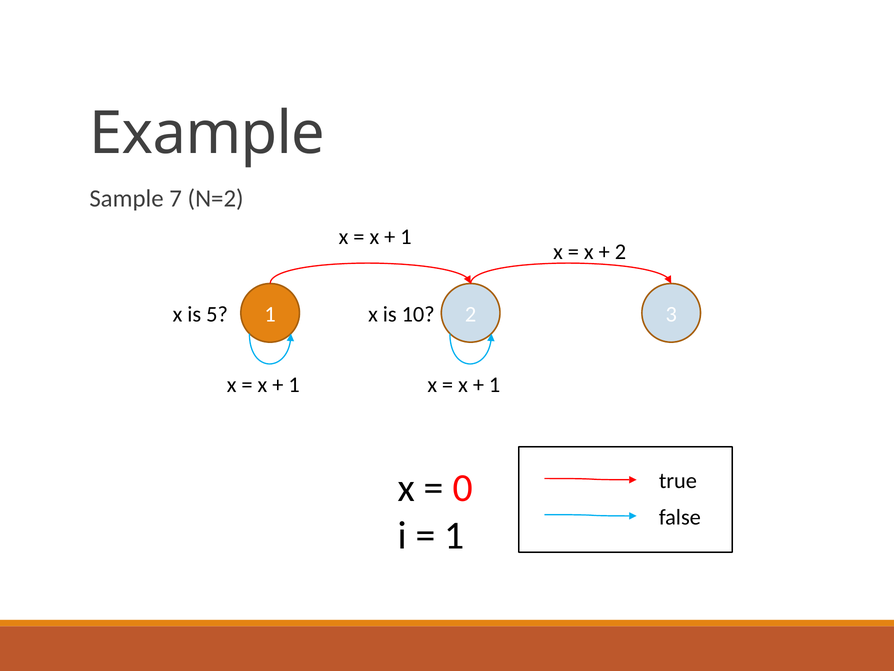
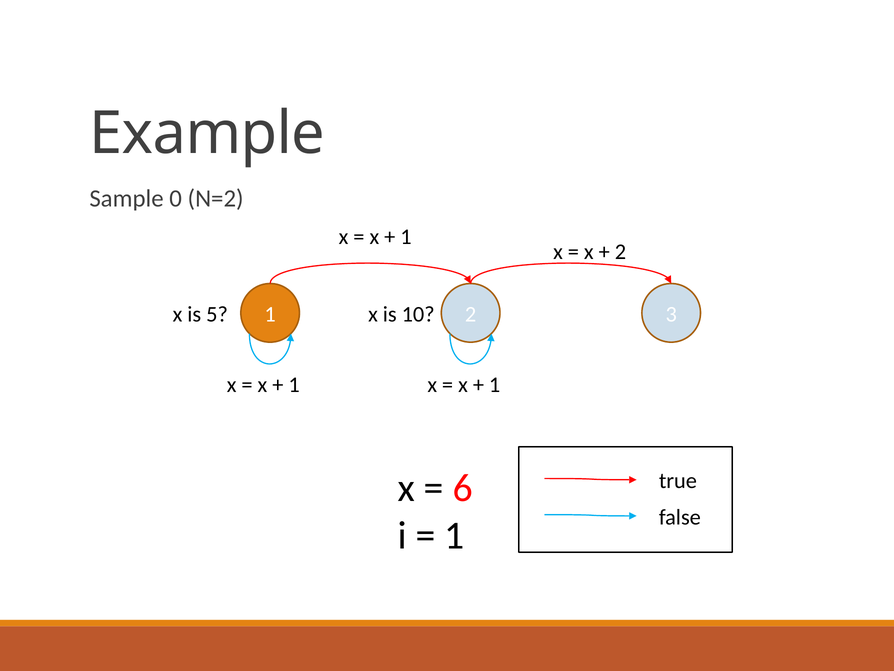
7: 7 -> 0 (176, 198)
0: 0 -> 6 (463, 488)
